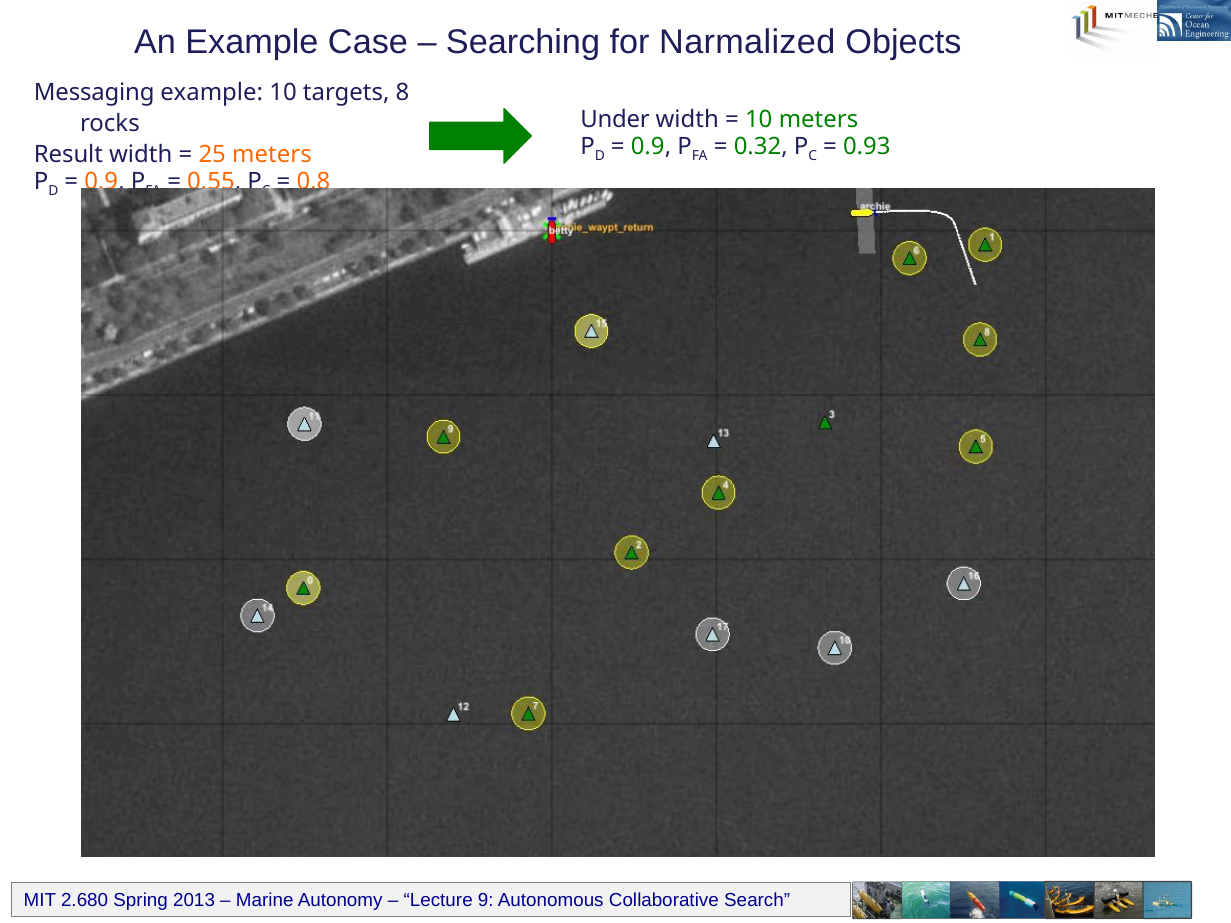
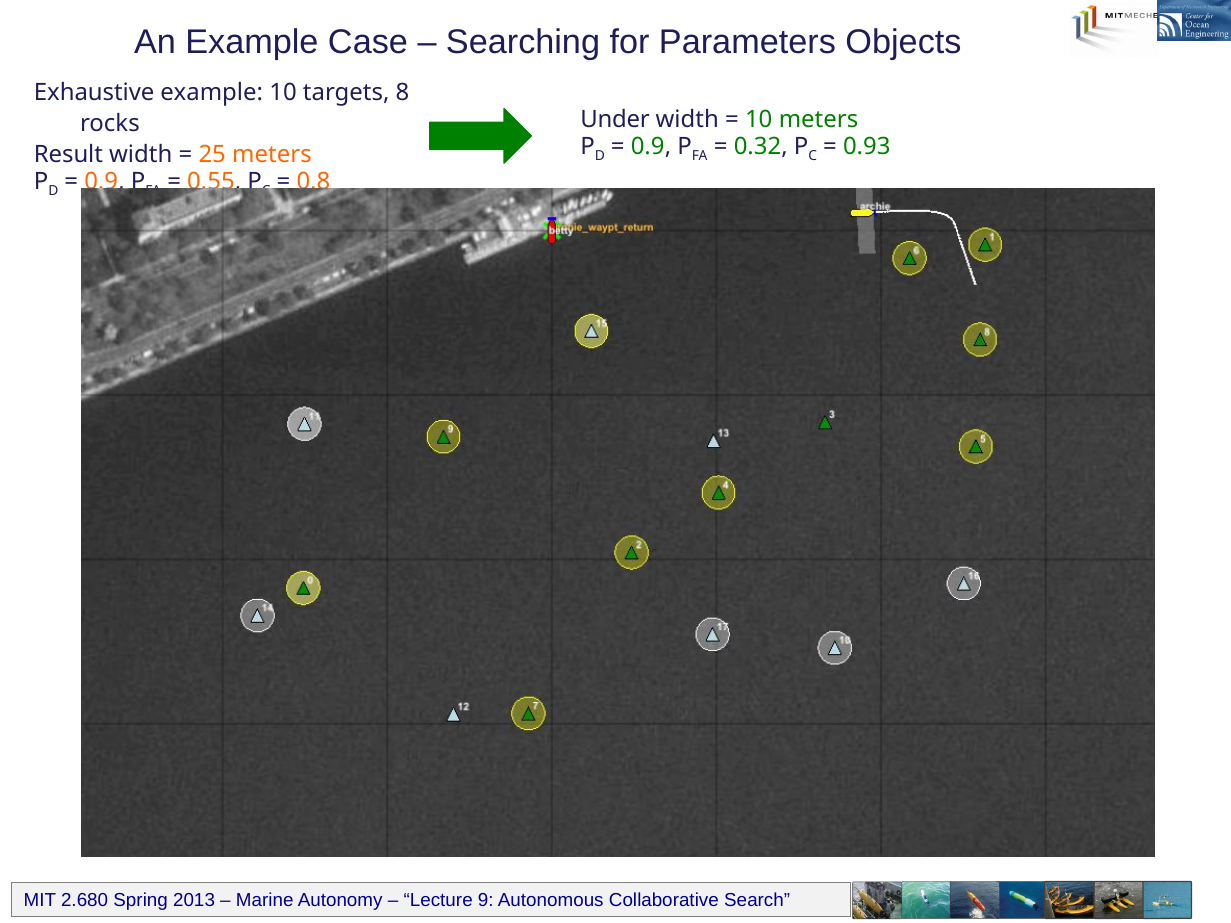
Narmalized: Narmalized -> Parameters (747, 42)
Messaging: Messaging -> Exhaustive (94, 93)
